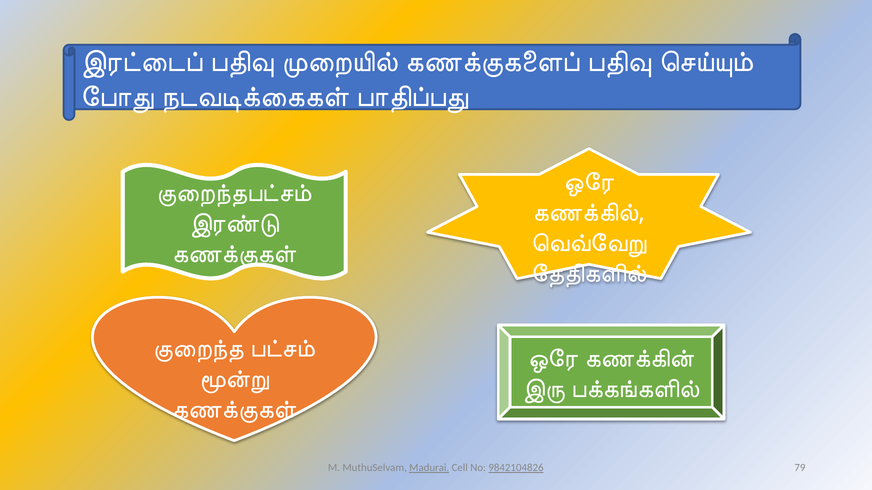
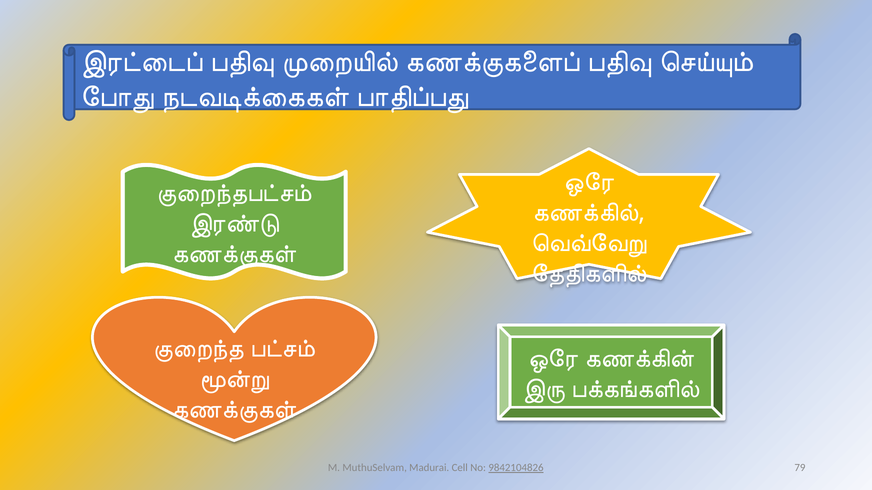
Madurai underline: present -> none (429, 468)
